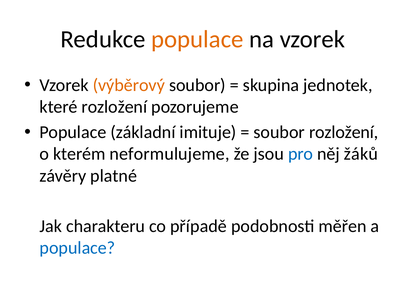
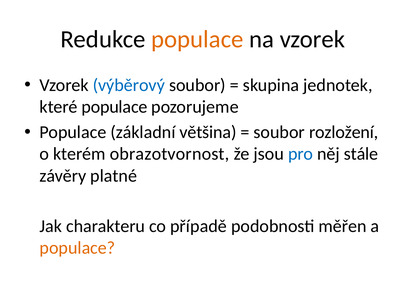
výběrový colour: orange -> blue (129, 85)
které rozložení: rozložení -> populace (114, 107)
imituje: imituje -> většina (208, 132)
neformulujeme: neformulujeme -> obrazotvornost (170, 154)
žáků: žáků -> stále (361, 154)
populace colour: blue -> orange (77, 248)
